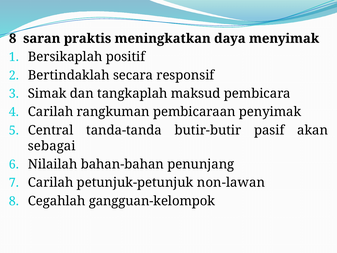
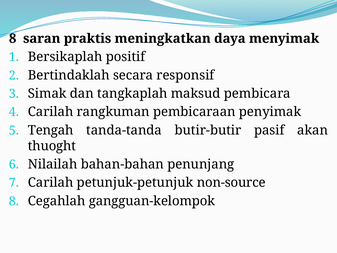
Central: Central -> Tengah (51, 130)
sebagai: sebagai -> thuoght (52, 146)
non-lawan: non-lawan -> non-source (231, 182)
